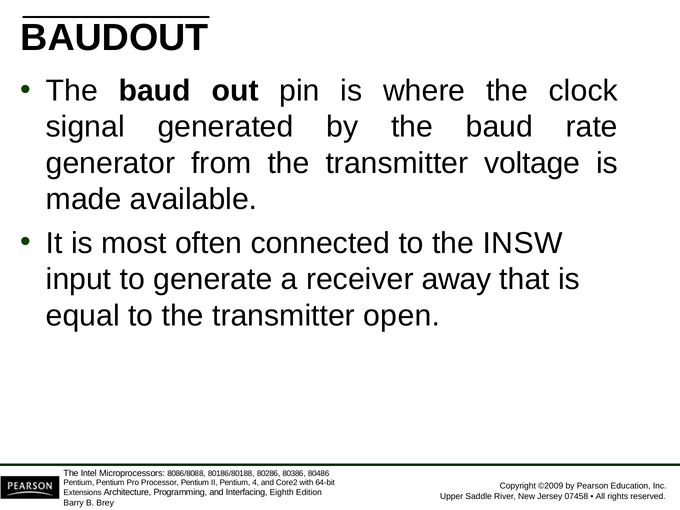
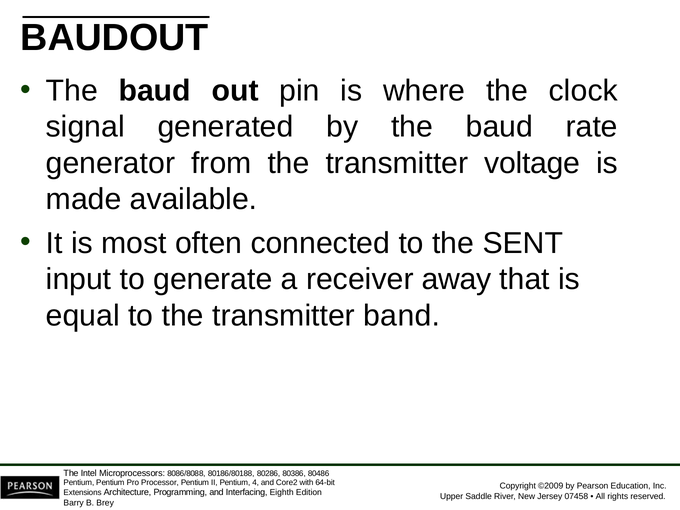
INSW: INSW -> SENT (523, 243)
open: open -> band (402, 316)
